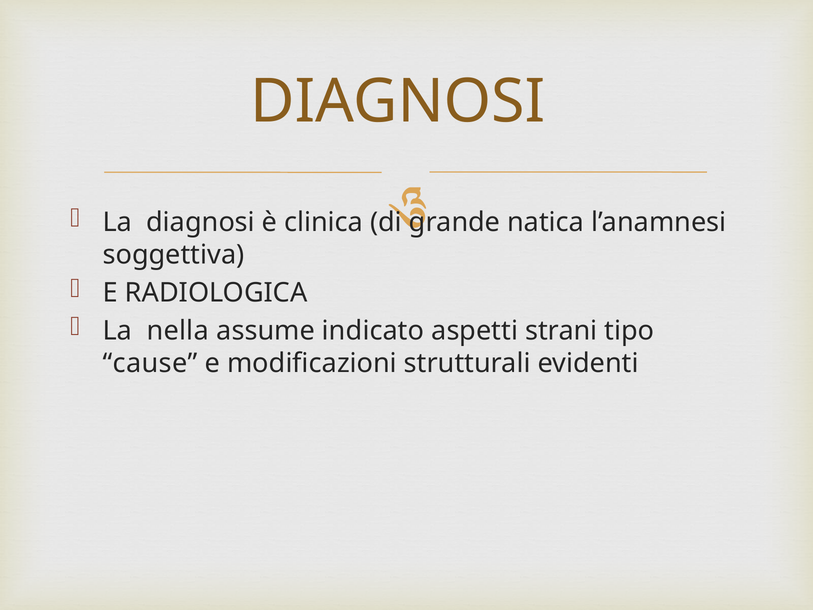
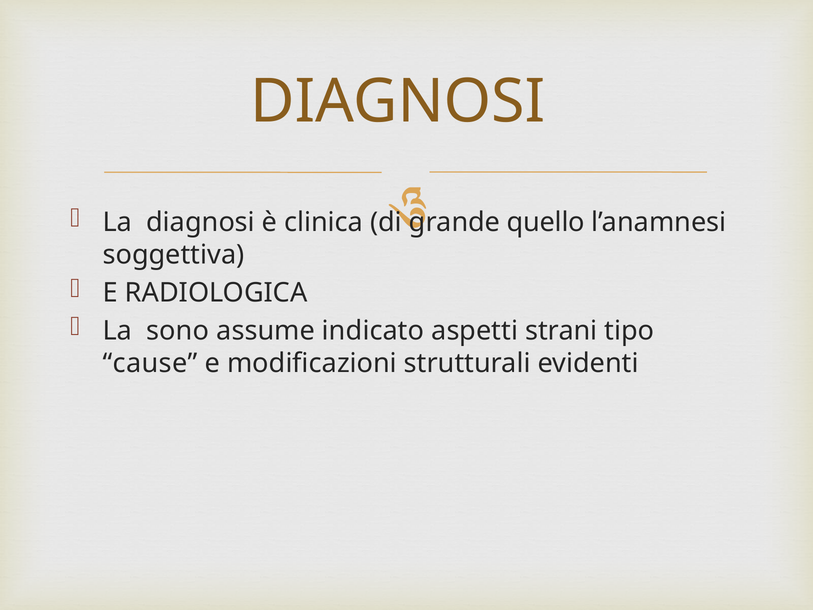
natica: natica -> quello (546, 222)
nella: nella -> sono (178, 330)
